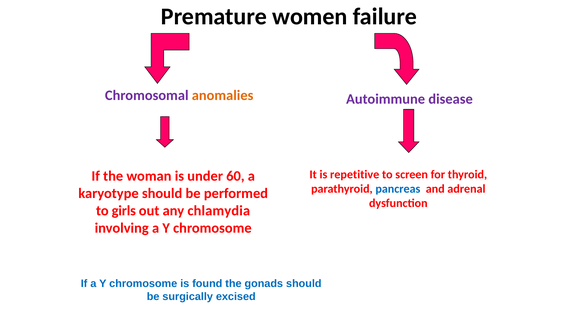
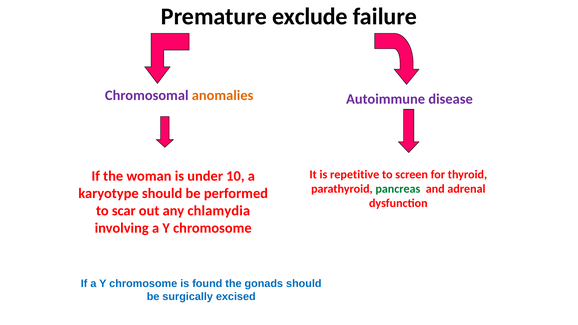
women: women -> exclude (310, 17)
60: 60 -> 10 (235, 176)
pancreas colour: blue -> green (398, 189)
girls: girls -> scar (124, 211)
